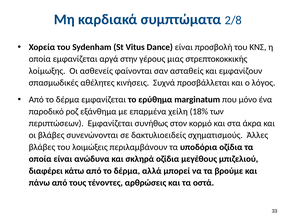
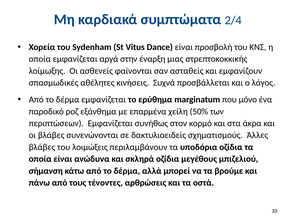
2/8: 2/8 -> 2/4 (233, 20)
γέρους: γέρους -> έναρξη (152, 59)
18%: 18% -> 50% (199, 112)
διαφέρει: διαφέρει -> σήμανση (46, 171)
